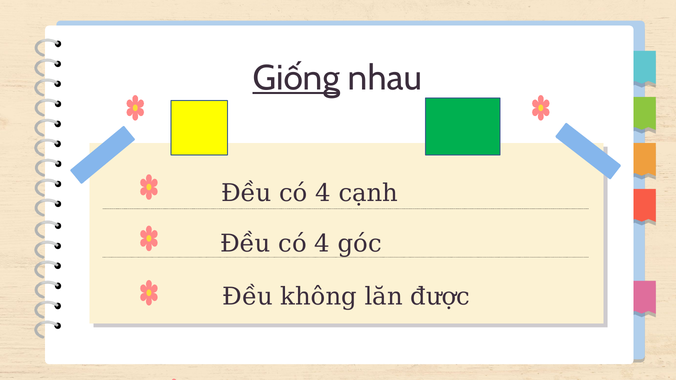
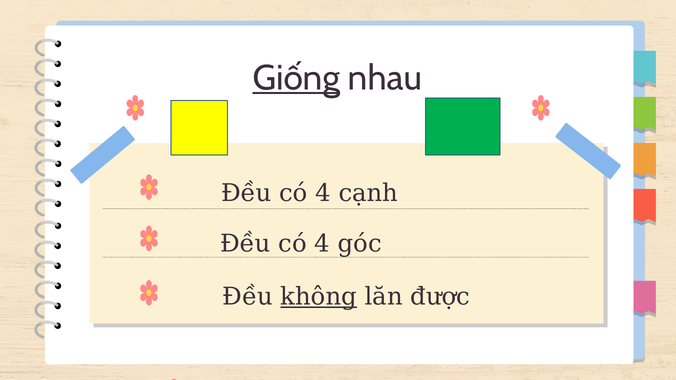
không underline: none -> present (319, 297)
